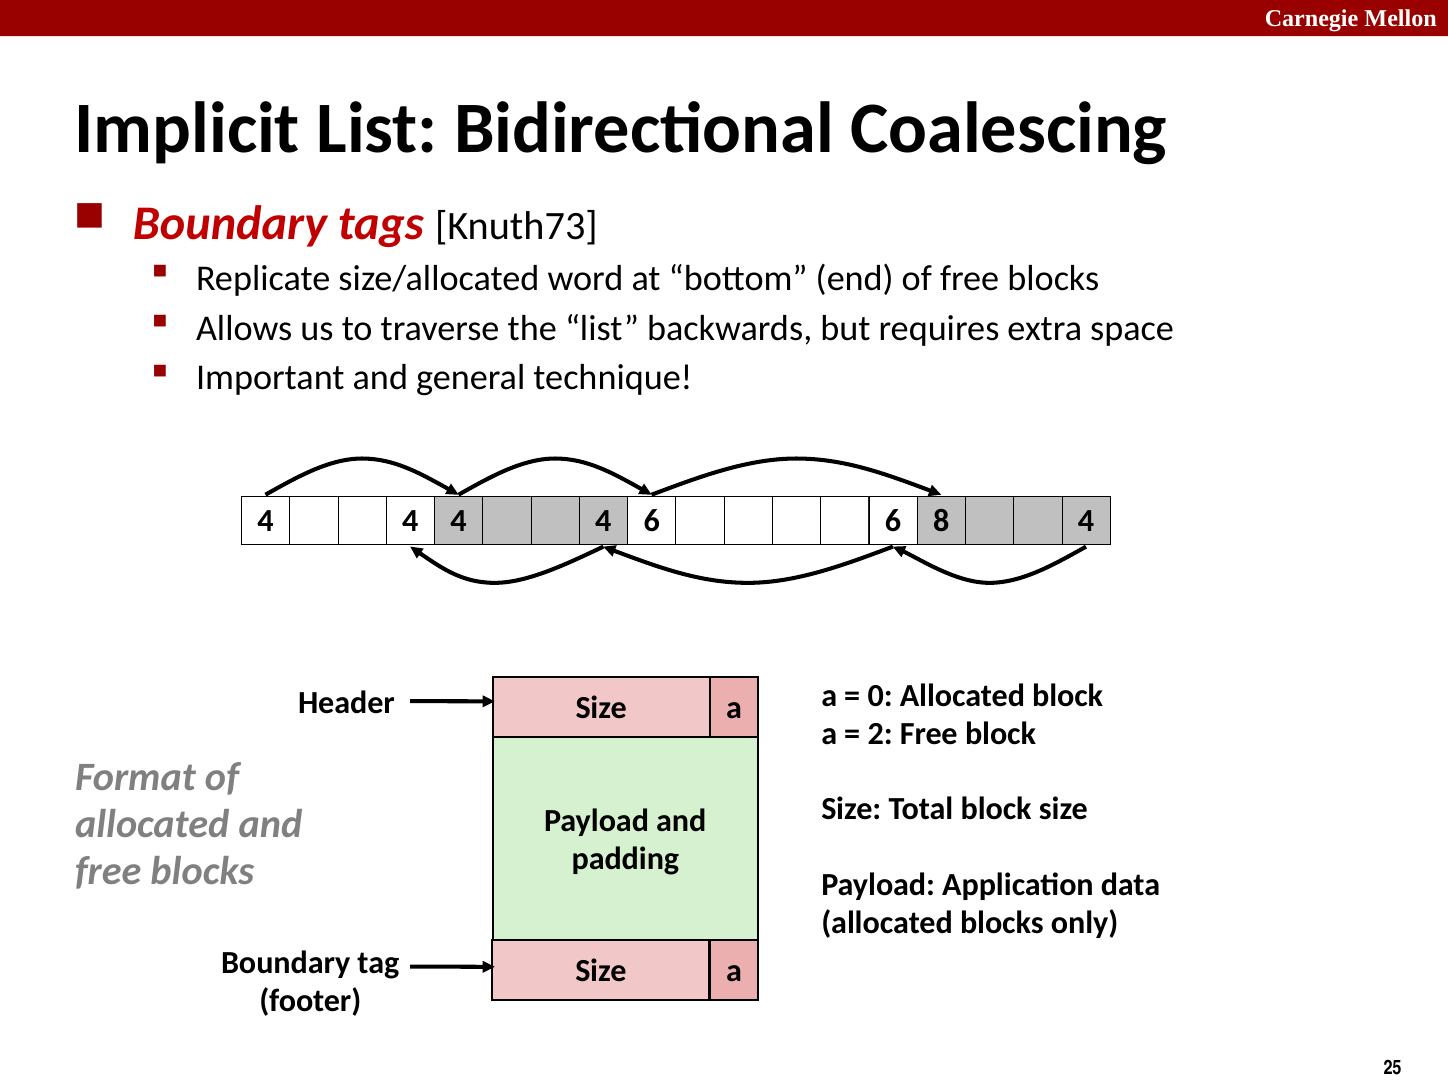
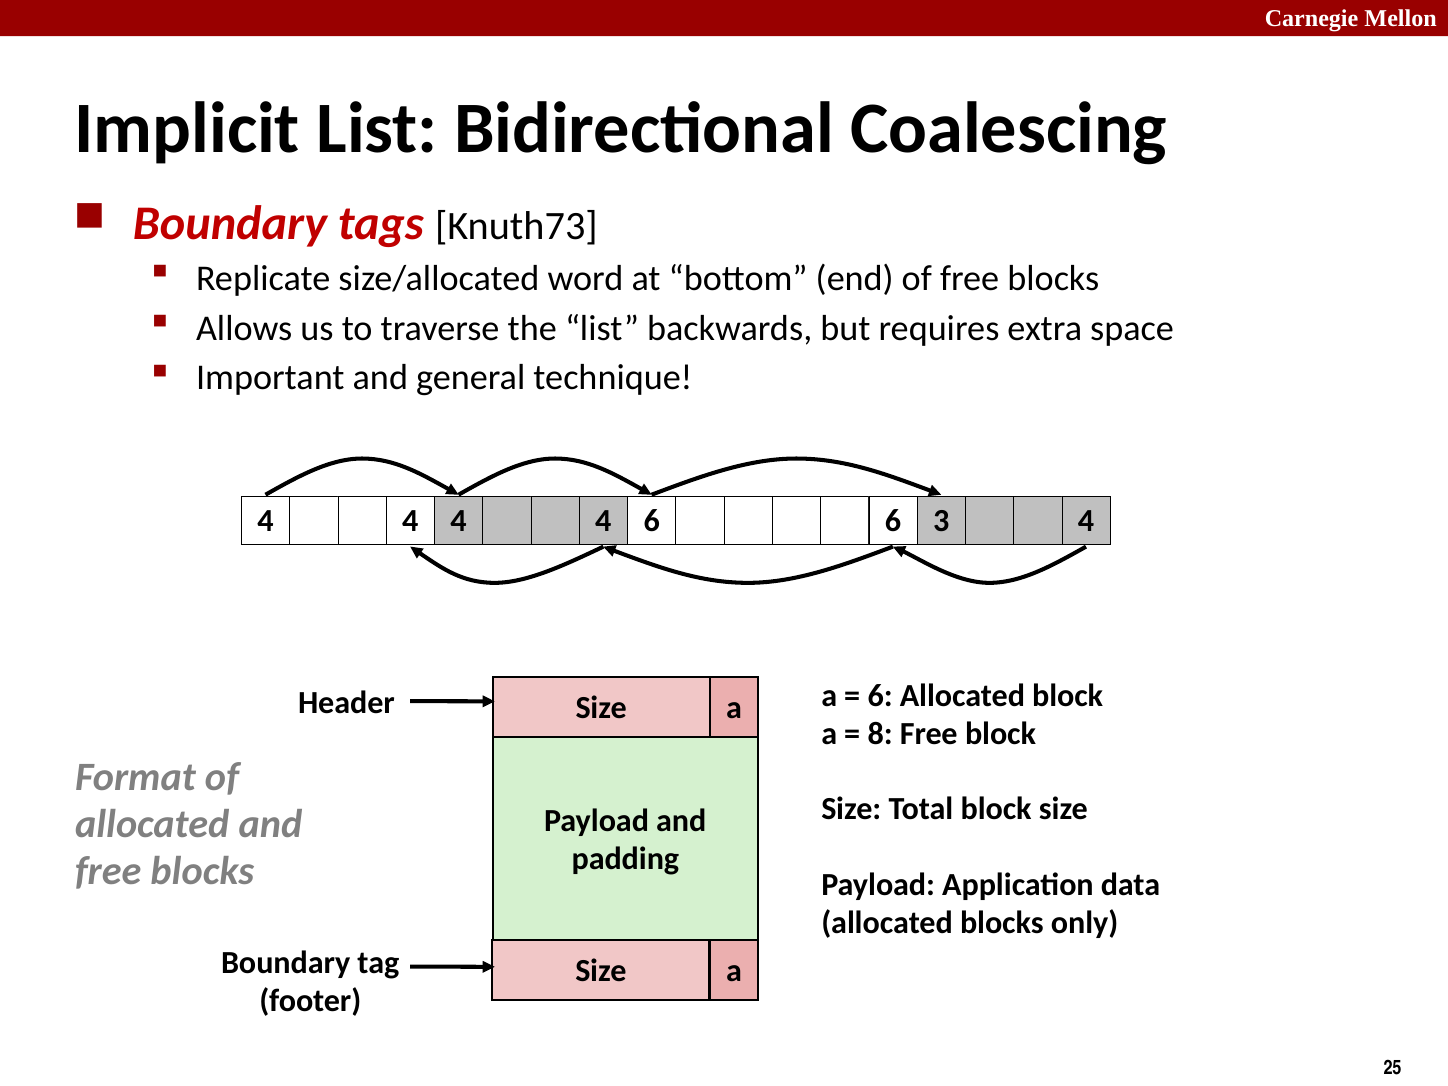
8: 8 -> 3 (941, 521)
0: 0 -> 6 (880, 696)
2: 2 -> 8 (880, 734)
